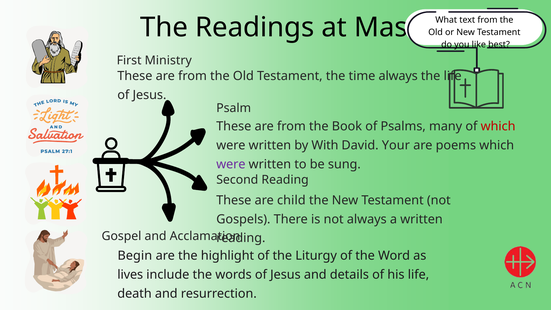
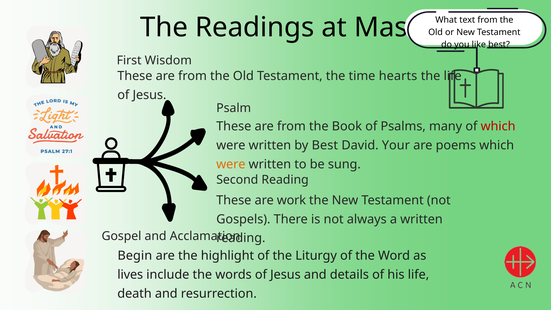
Ministry: Ministry -> Wisdom (168, 60)
time always: always -> hearts (398, 76)
by With: With -> Best (325, 145)
were colour: purple -> orange (231, 164)
child: child -> work (291, 200)
